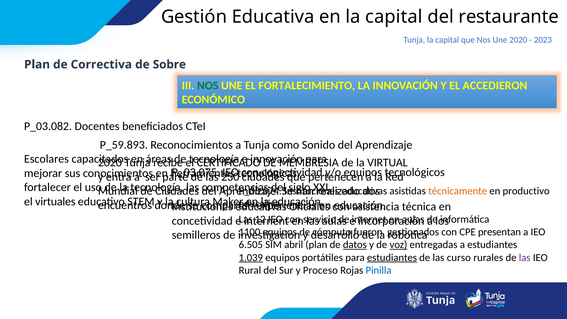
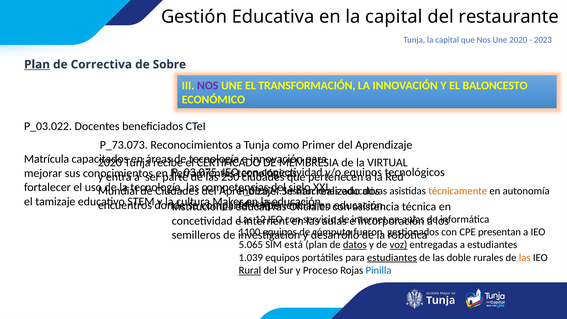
Plan underline: none -> present (37, 64)
NOS colour: green -> purple (208, 85)
FORTALECIMIENTO: FORTALECIMIENTO -> TRANSFORMACIÓN (307, 85)
ACCEDIERON: ACCEDIERON -> BALONCESTO (495, 85)
P_03.082: P_03.082 -> P_03.022 (48, 126)
P_59.893: P_59.893 -> P_73.073 (124, 145)
Sonido: Sonido -> Primer (318, 145)
Escolares: Escolares -> Matrícula (47, 159)
productivo: productivo -> autonomía (526, 191)
virtuales: virtuales -> tamizaje (55, 202)
6.505: 6.505 -> 5.065 (251, 245)
abril: abril -> está (294, 245)
1.039 underline: present -> none (251, 257)
curso: curso -> doble (459, 257)
las colour: purple -> orange (525, 257)
Rural underline: none -> present (250, 270)
